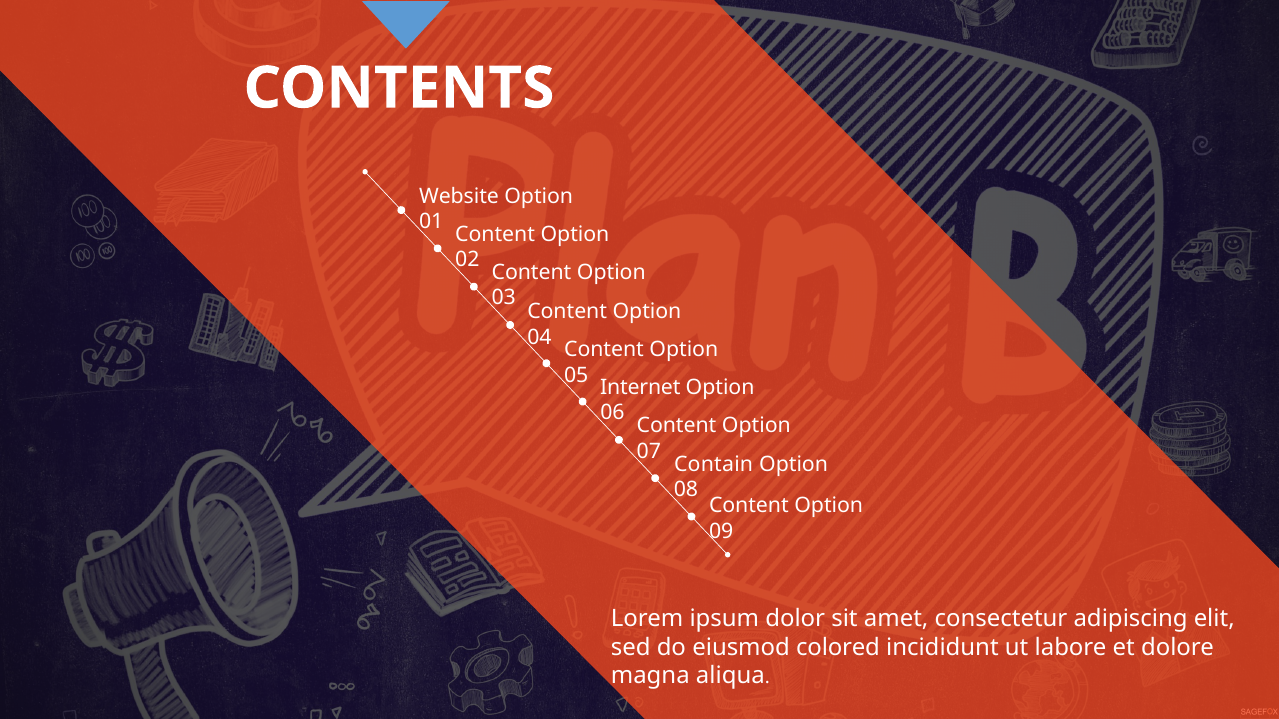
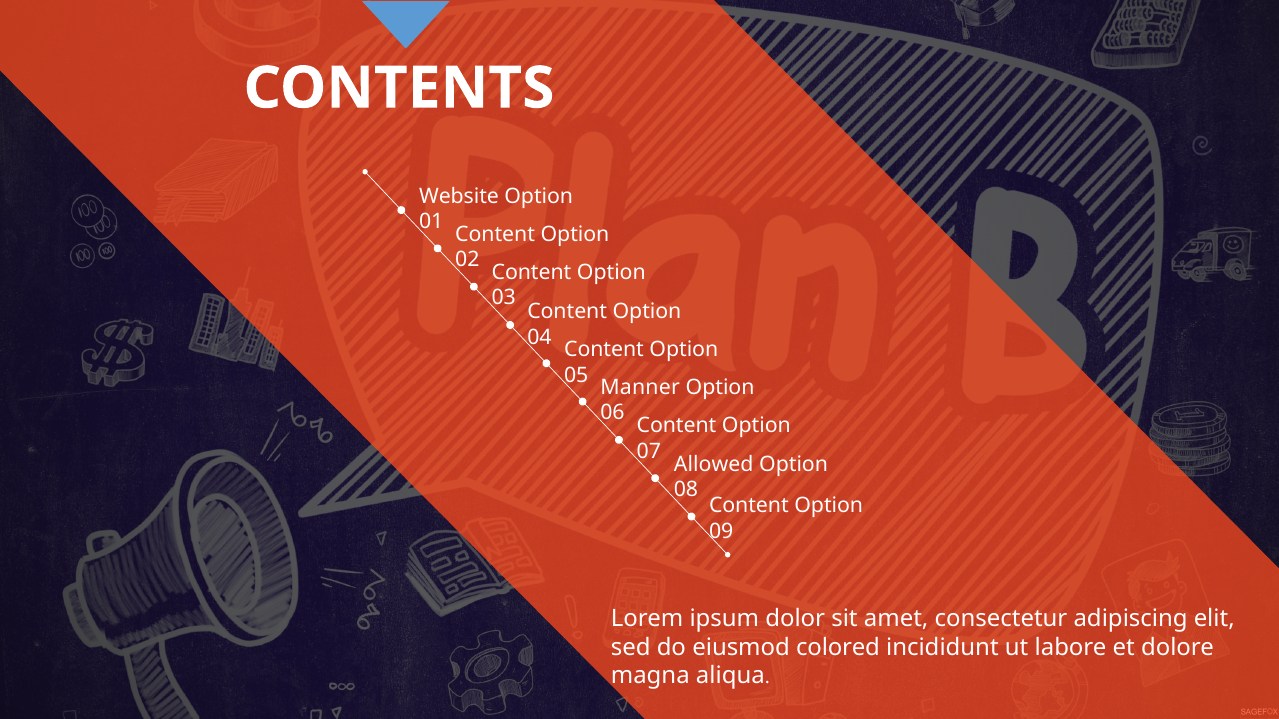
Internet: Internet -> Manner (640, 388)
Contain: Contain -> Allowed (714, 465)
